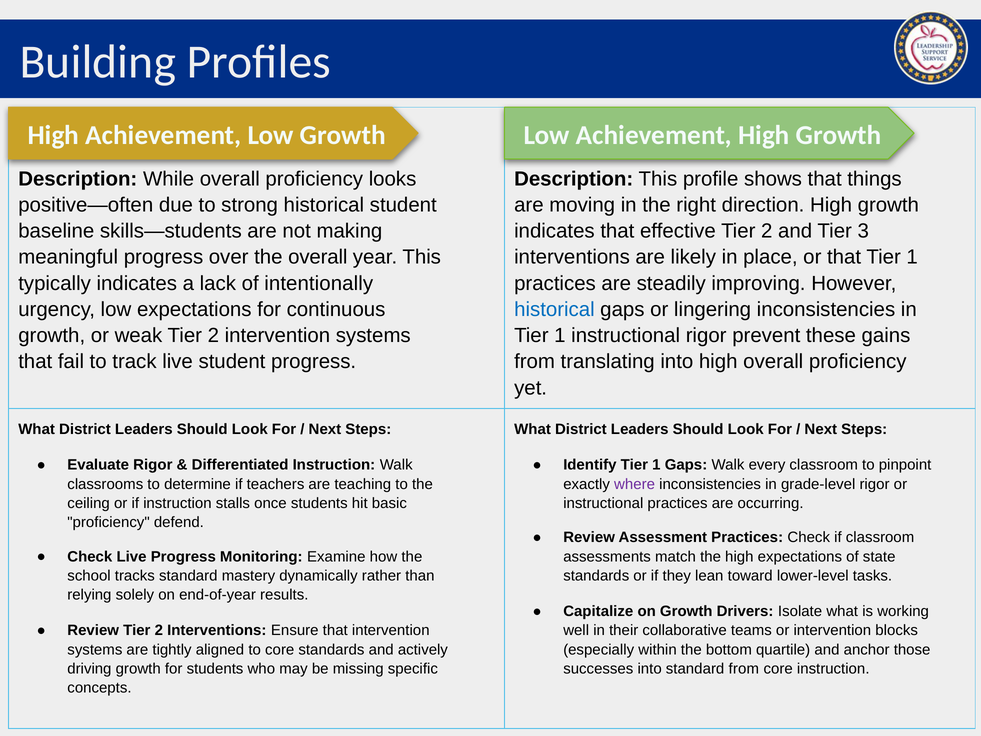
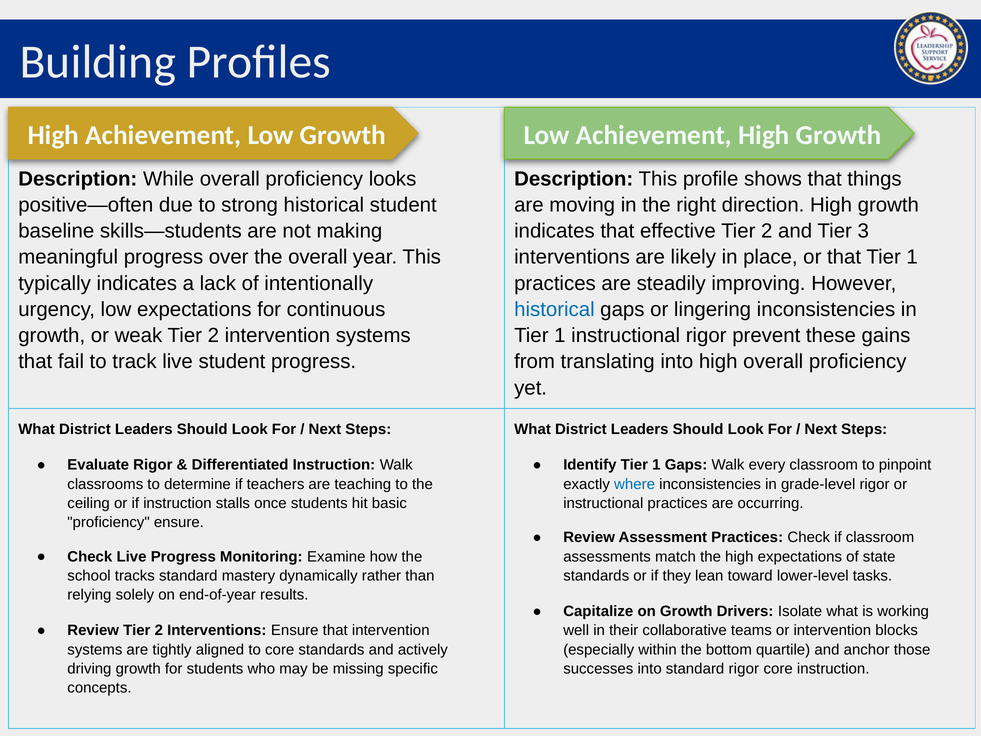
where colour: purple -> blue (635, 484)
proficiency defend: defend -> ensure (179, 522)
standard from: from -> rigor (744, 669)
